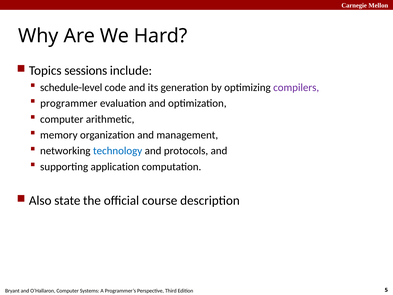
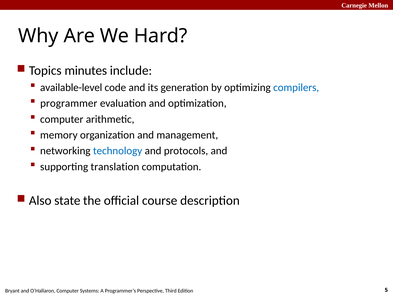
sessions: sessions -> minutes (86, 70)
schedule-level: schedule-level -> available-level (71, 87)
compilers colour: purple -> blue (296, 87)
application: application -> translation (115, 167)
